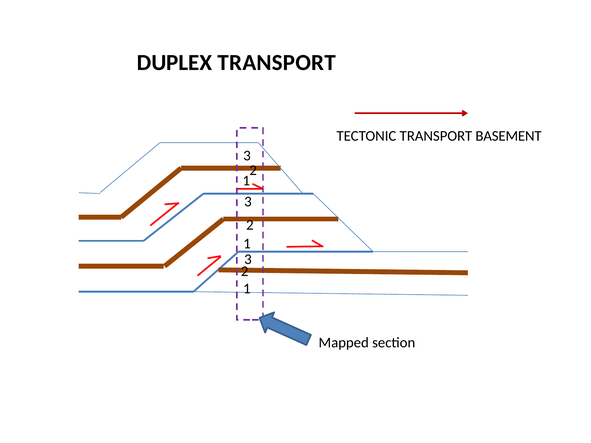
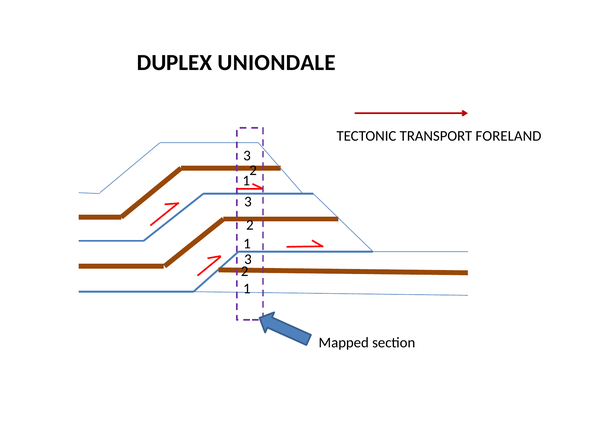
DUPLEX TRANSPORT: TRANSPORT -> UNIONDALE (277, 63)
BASEMENT: BASEMENT -> FORELAND (508, 136)
